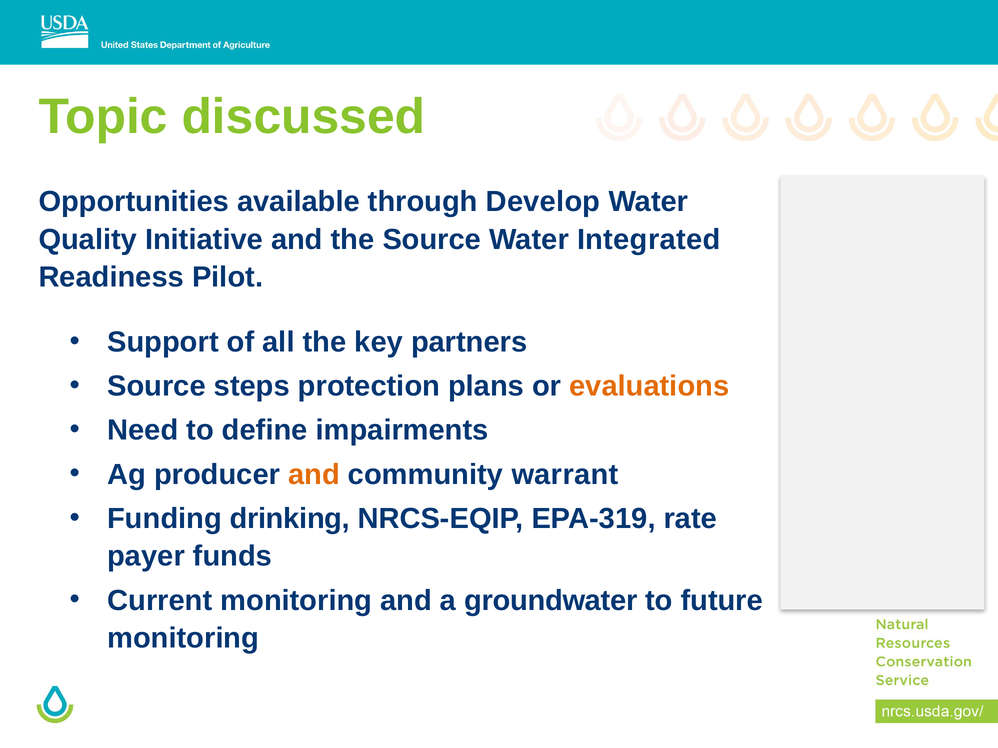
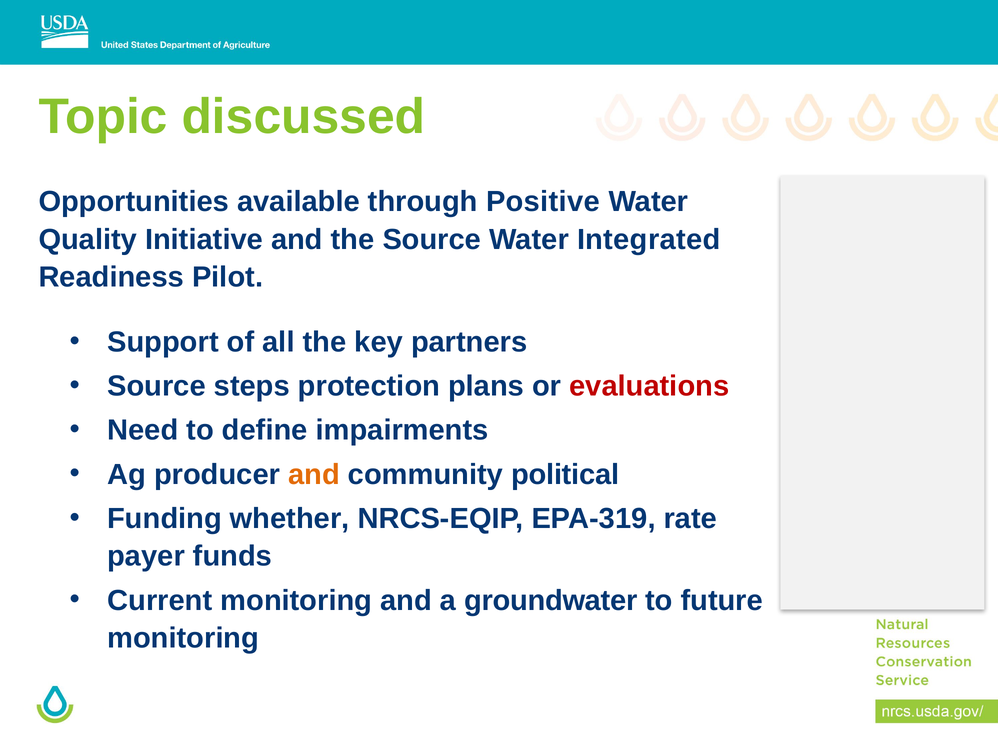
Develop: Develop -> Positive (543, 202)
evaluations colour: orange -> red (649, 386)
warrant: warrant -> political (565, 475)
drinking: drinking -> whether (290, 519)
